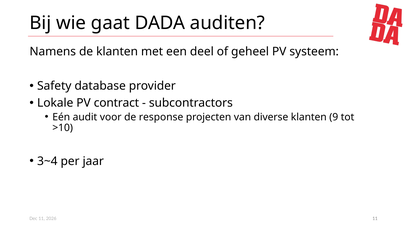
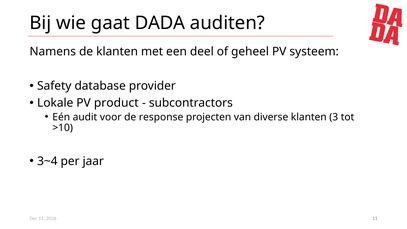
contract: contract -> product (116, 103)
9: 9 -> 3 (334, 117)
